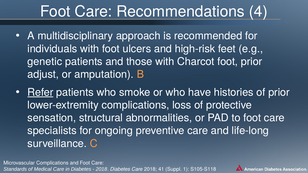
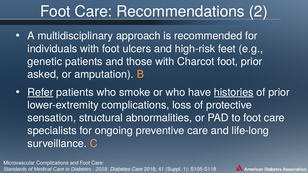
4: 4 -> 2 (258, 12)
adjust: adjust -> asked (43, 74)
histories underline: none -> present (234, 92)
